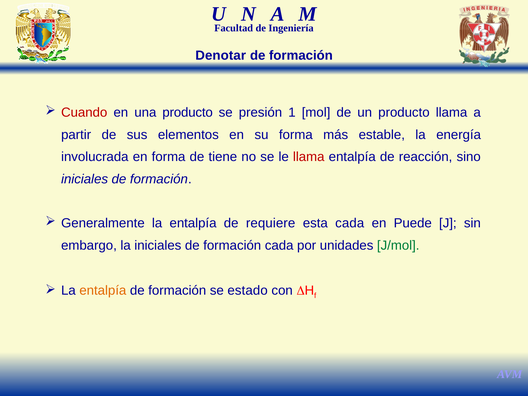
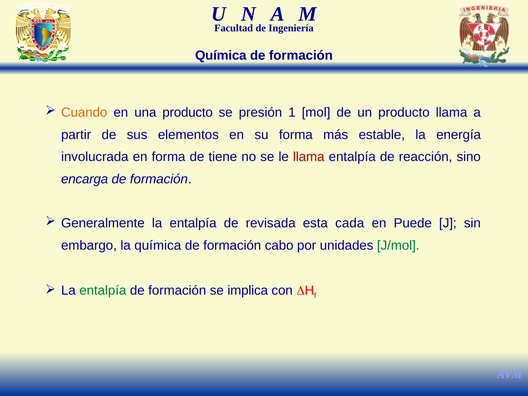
Denotar: Denotar -> Química (221, 56)
Cuando colour: red -> orange (84, 113)
iniciales: iniciales -> encarga (85, 179)
requiere: requiere -> revisada (271, 223)
la iniciales: iniciales -> química (158, 245)
formación cada: cada -> cabo (279, 245)
entalpía colour: orange -> green (103, 290)
estado: estado -> implica (248, 290)
